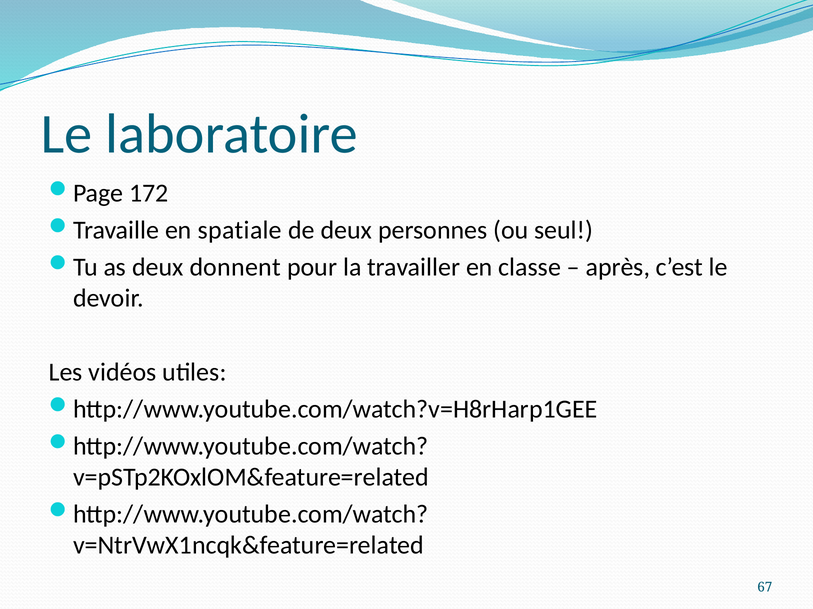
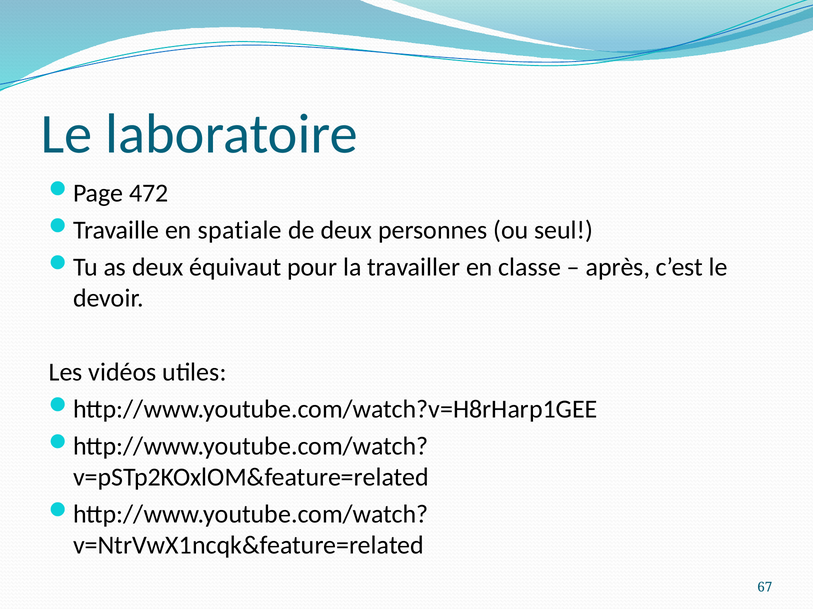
172: 172 -> 472 (149, 193)
donnent: donnent -> équivaut (235, 267)
